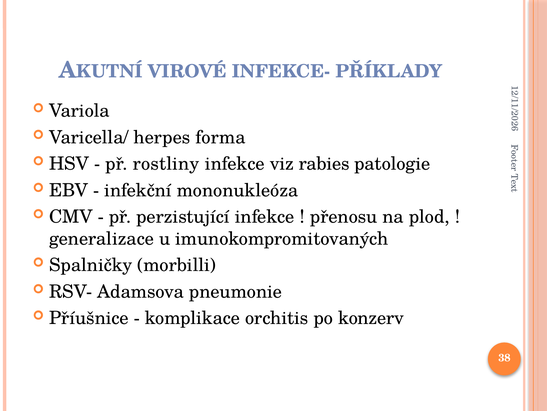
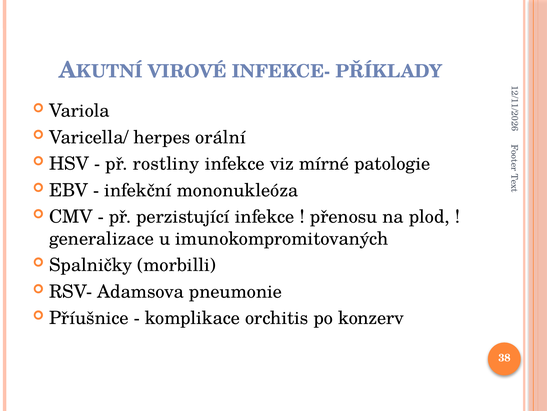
forma: forma -> orální (221, 137)
rabies: rabies -> mírné (324, 164)
